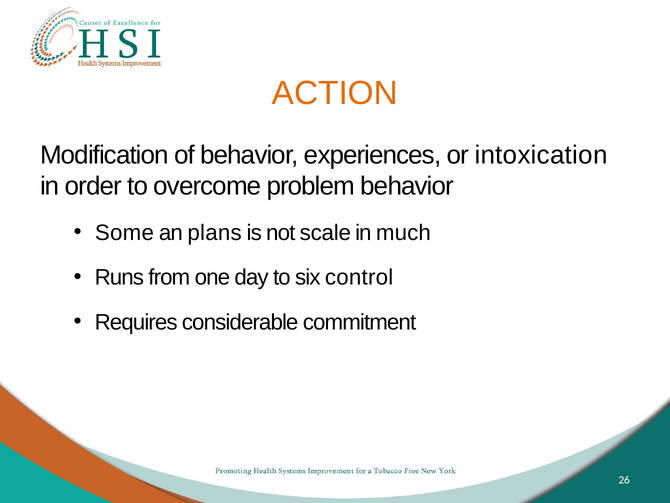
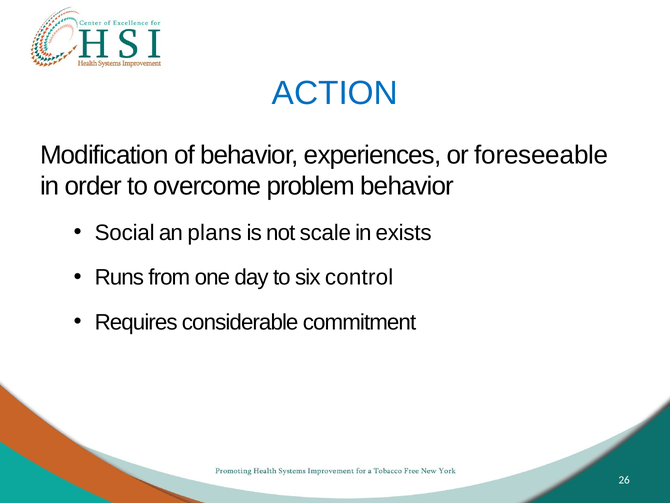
ACTION colour: orange -> blue (335, 93)
intoxication: intoxication -> foreseeable (541, 155)
Some: Some -> Social (125, 233)
much: much -> exists (404, 233)
